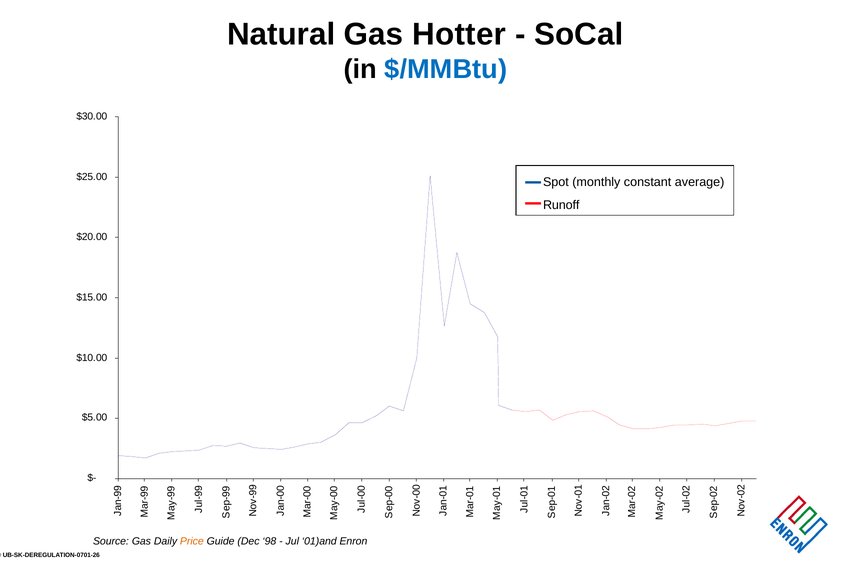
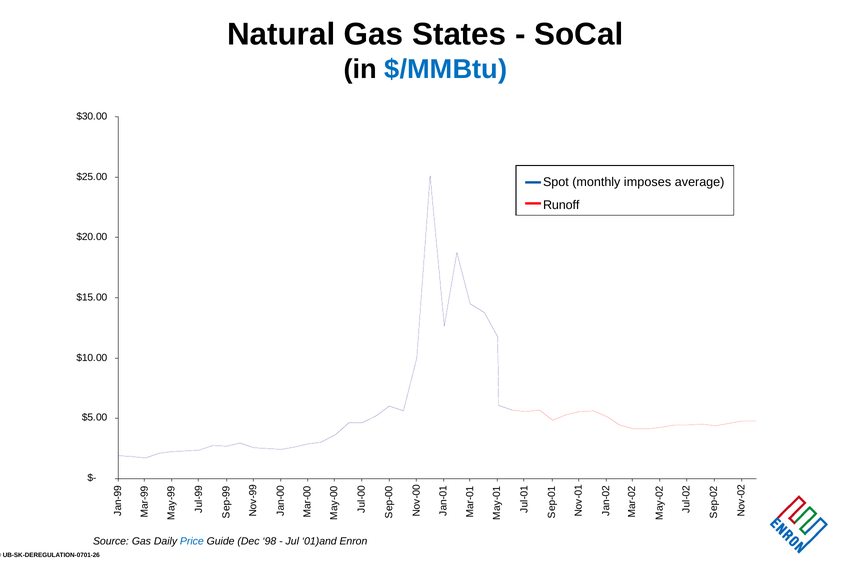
Hotter: Hotter -> States (459, 34)
constant: constant -> imposes (648, 182)
Price colour: orange -> blue (192, 541)
